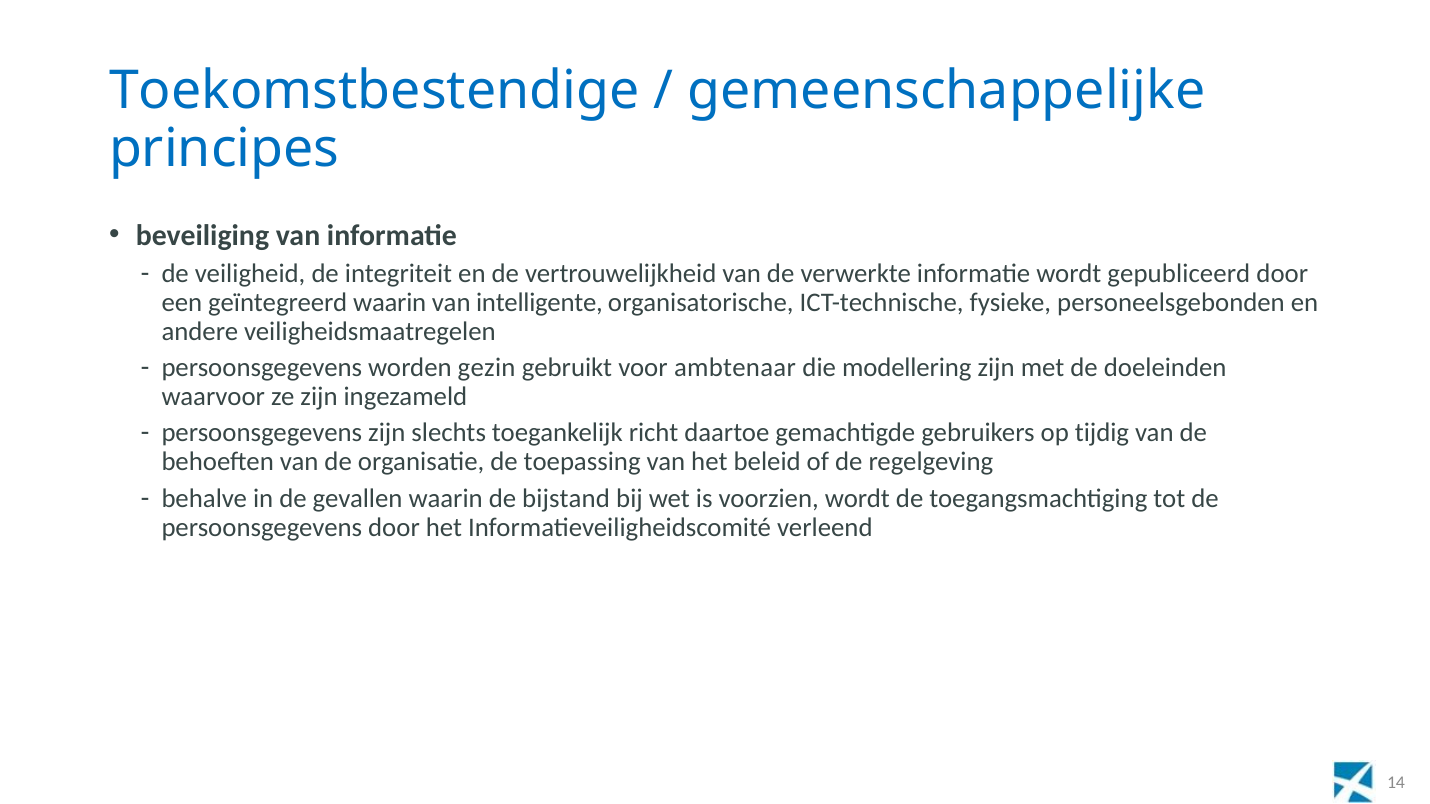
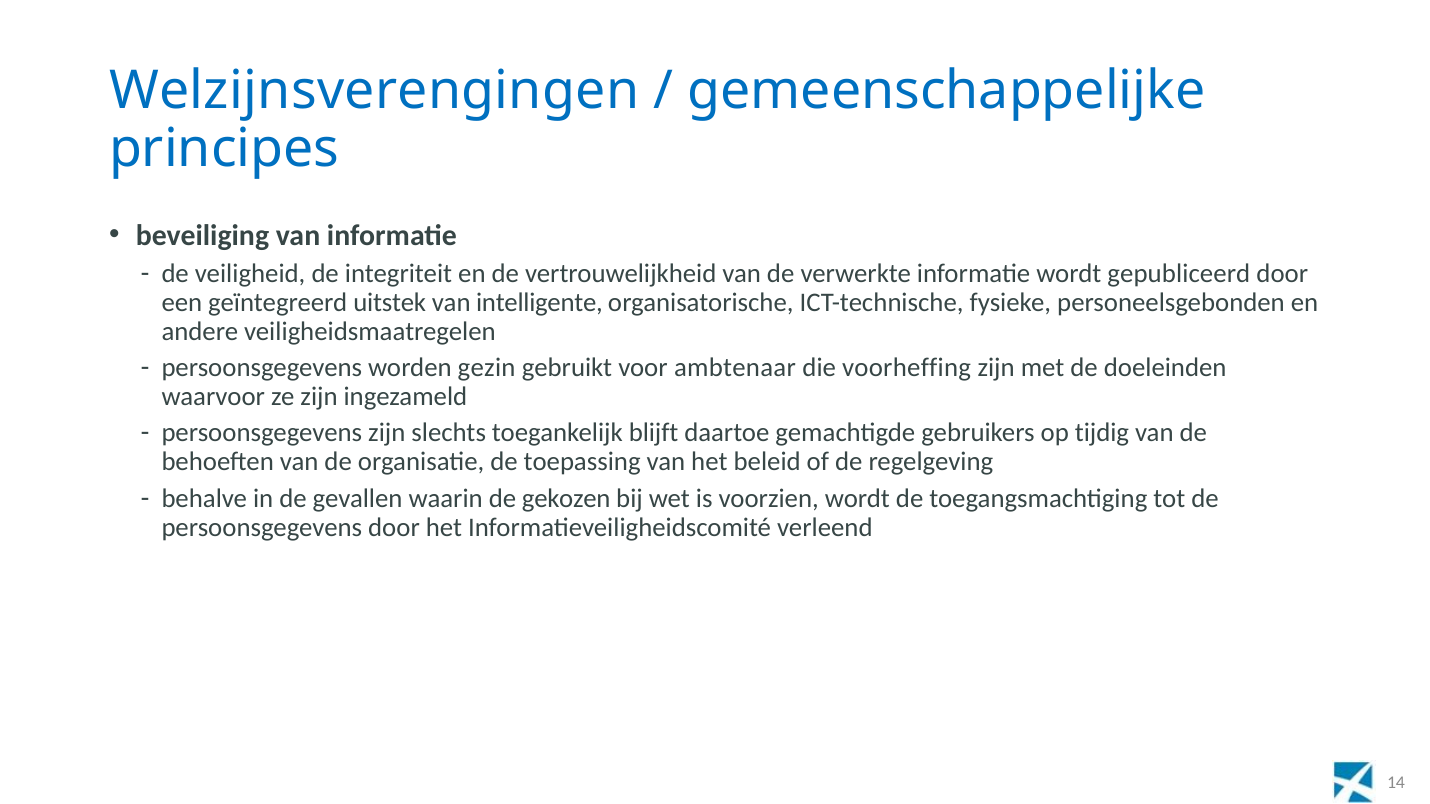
Toekomstbestendige: Toekomstbestendige -> Welzijnsverengingen (374, 91)
geïntegreerd waarin: waarin -> uitstek (390, 302)
modellering: modellering -> voorheffing (907, 368)
richt: richt -> blijft (654, 433)
bijstand: bijstand -> gekozen (566, 499)
